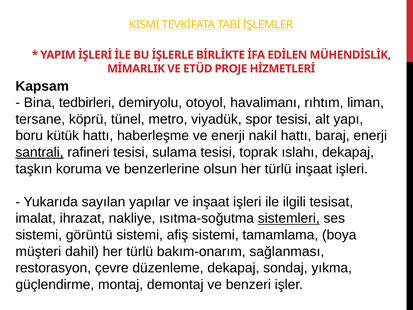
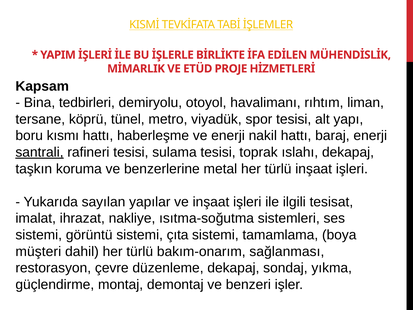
kütük: kütük -> kısmı (63, 136)
olsun: olsun -> metal (220, 169)
sistemleri underline: present -> none (289, 218)
afiş: afiş -> çıta (178, 235)
